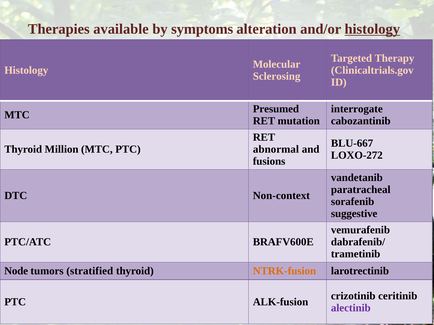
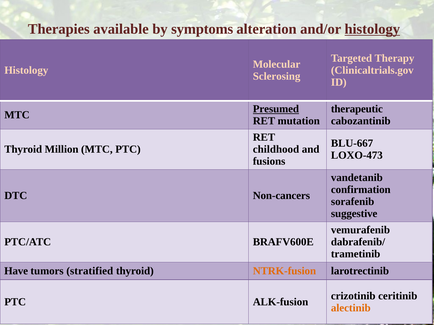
Presumed underline: none -> present (276, 109)
interrogate: interrogate -> therapeutic (357, 109)
abnormal: abnormal -> childhood (276, 150)
LOXO-272: LOXO-272 -> LOXO-473 (357, 156)
paratracheal: paratracheal -> confirmation (361, 190)
Non-context: Non-context -> Non-cancers (281, 196)
Node: Node -> Have (16, 271)
alectinib colour: purple -> orange (351, 308)
